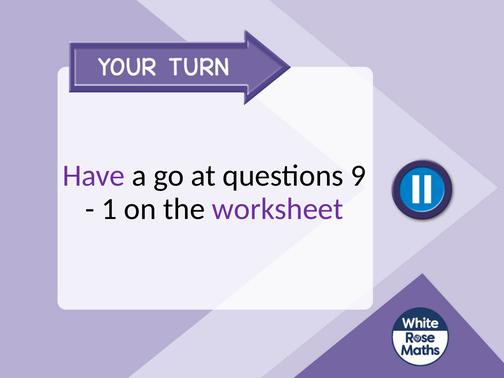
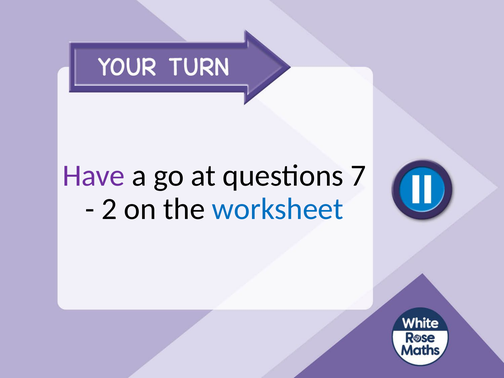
9: 9 -> 7 (358, 176)
1: 1 -> 2 (109, 209)
worksheet colour: purple -> blue (278, 209)
